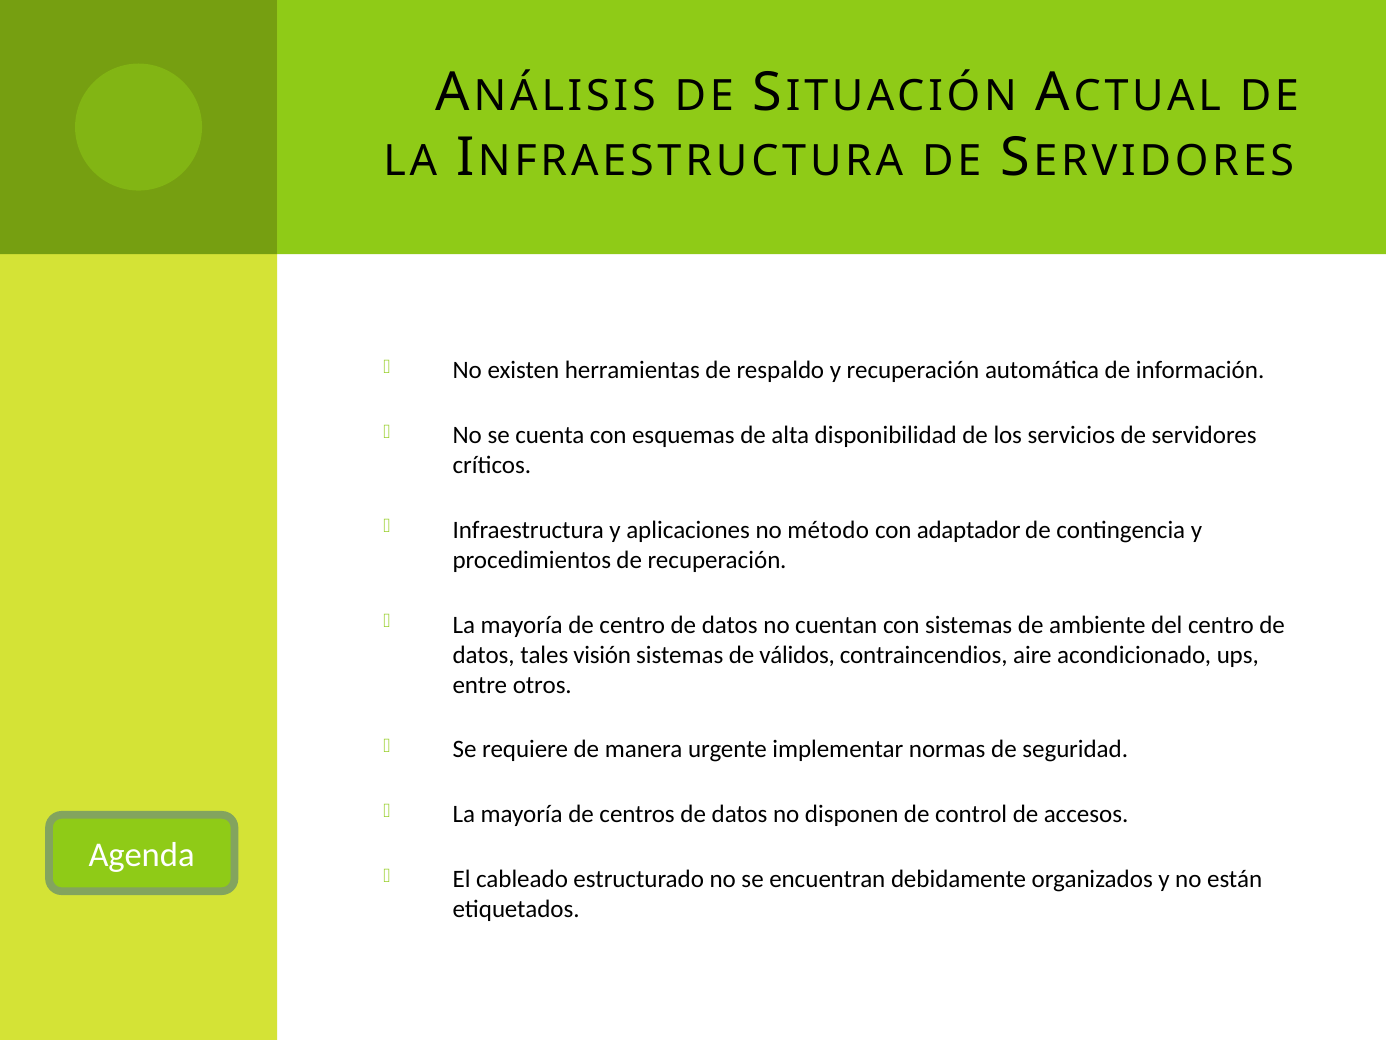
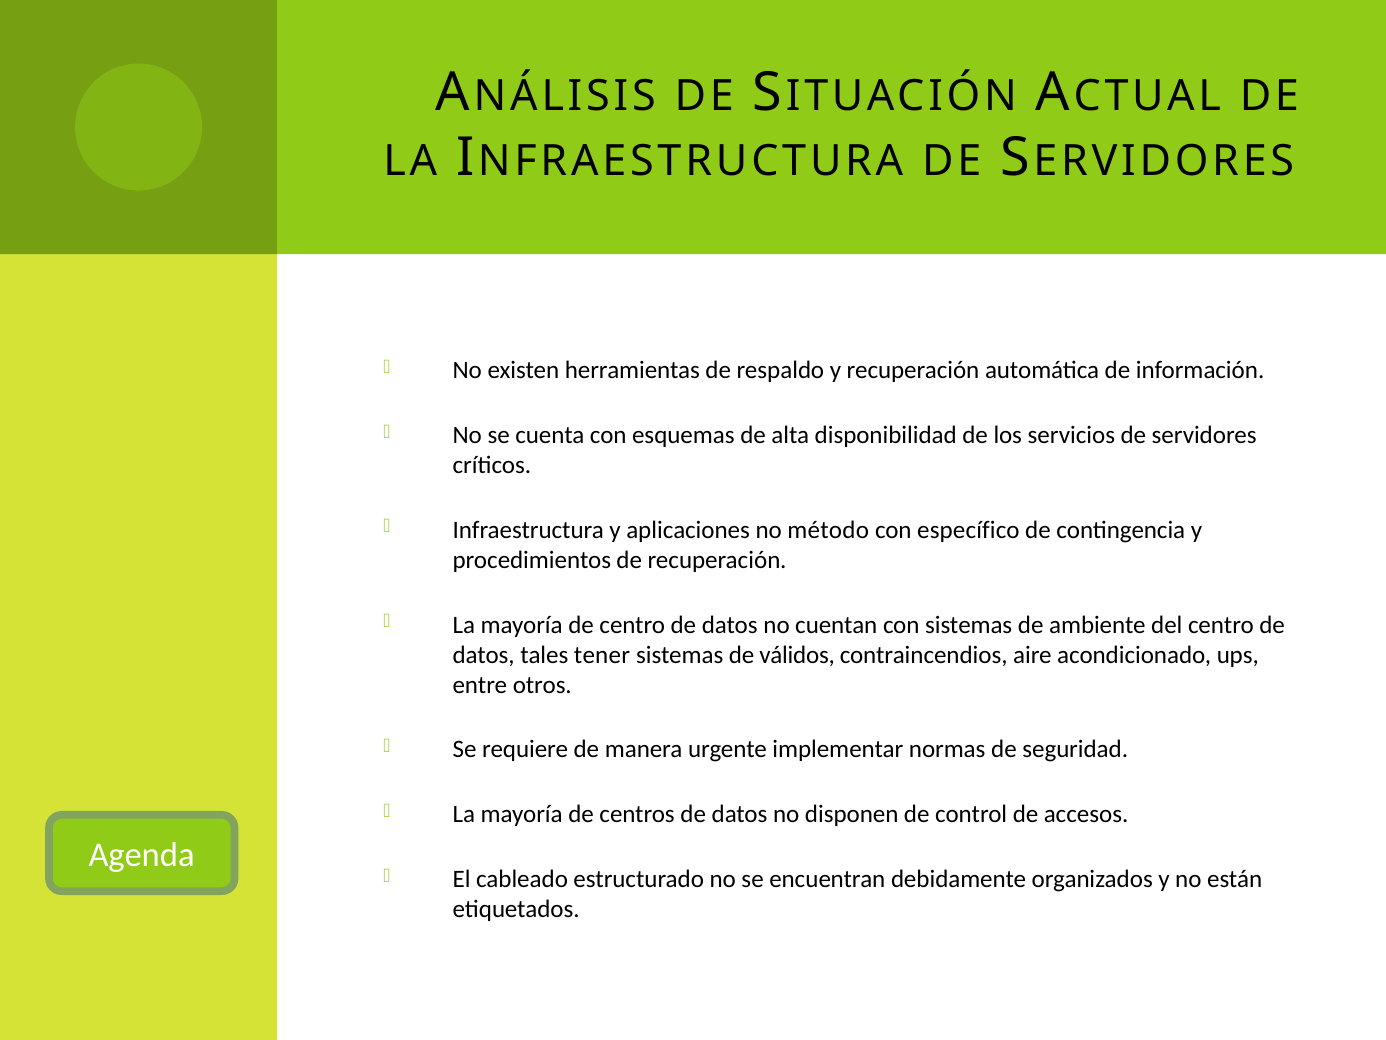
adaptador: adaptador -> específico (968, 530)
visión: visión -> tener (602, 655)
